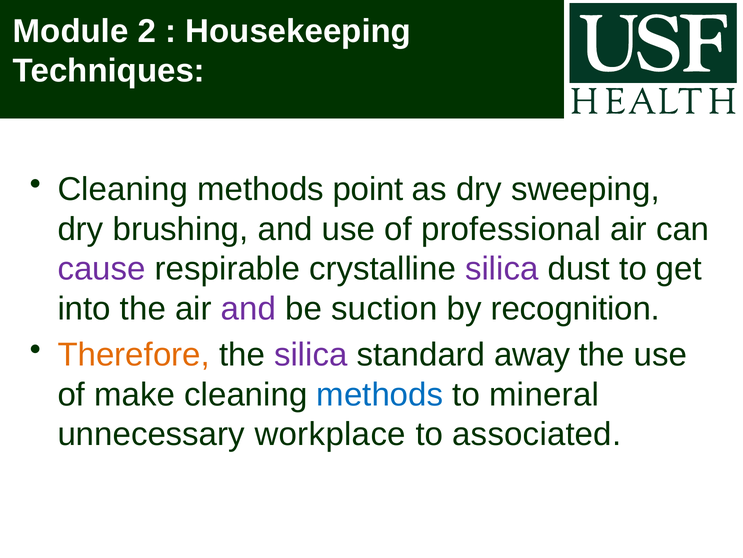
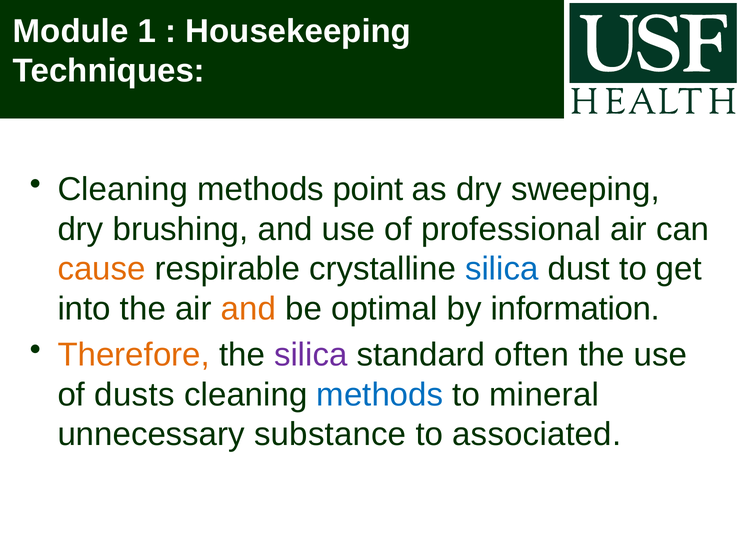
2: 2 -> 1 (147, 31)
cause colour: purple -> orange (102, 269)
silica colour: purple -> blue (502, 269)
and colour: purple -> orange (248, 308)
suction: suction -> optimal (384, 308)
recognition: recognition -> information (576, 308)
away: away -> often (532, 354)
make: make -> dusts (135, 394)
workplace: workplace -> substance (330, 434)
